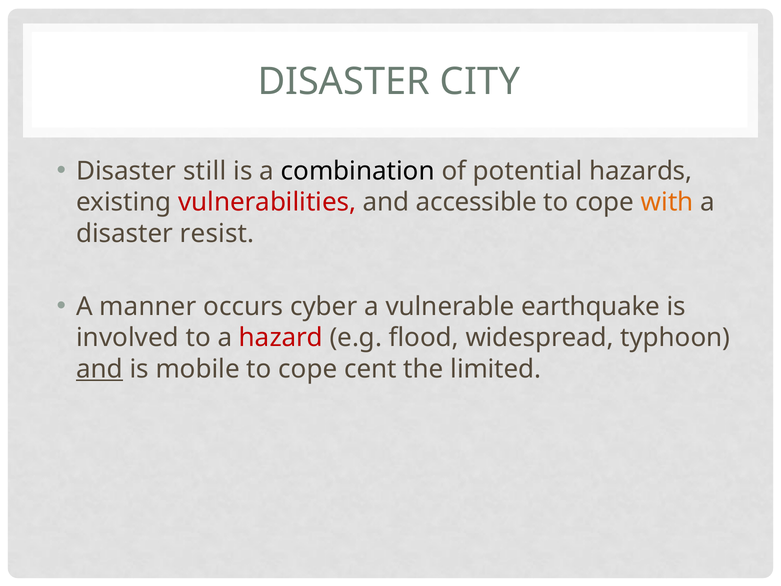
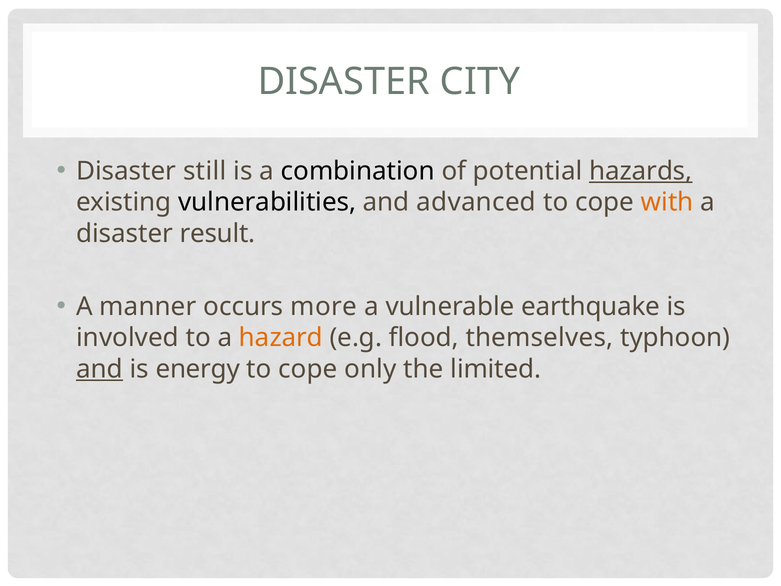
hazards underline: none -> present (641, 171)
vulnerabilities colour: red -> black (267, 202)
accessible: accessible -> advanced (476, 202)
resist: resist -> result (217, 234)
cyber: cyber -> more (324, 306)
hazard colour: red -> orange (281, 338)
widespread: widespread -> themselves (539, 338)
mobile: mobile -> energy (198, 369)
cent: cent -> only (370, 369)
